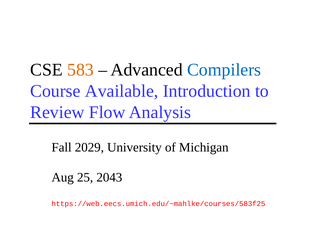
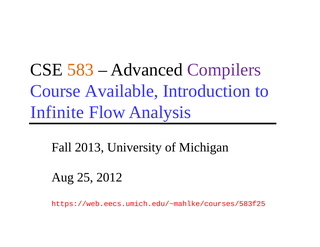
Compilers colour: blue -> purple (224, 70)
Review: Review -> Infinite (57, 112)
2029: 2029 -> 2013 (89, 148)
2043: 2043 -> 2012 (109, 178)
